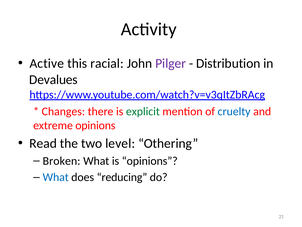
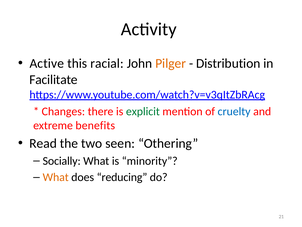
Pilger colour: purple -> orange (171, 63)
Devalues: Devalues -> Facilitate (53, 79)
extreme opinions: opinions -> benefits (95, 125)
level: level -> seen (120, 143)
Broken: Broken -> Socially (62, 161)
is opinions: opinions -> minority (150, 161)
What colour: blue -> orange (56, 177)
